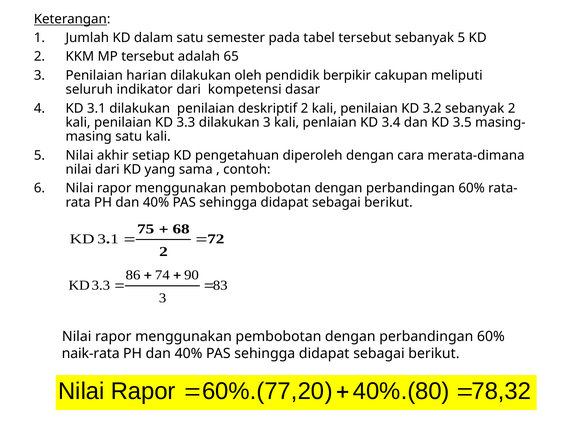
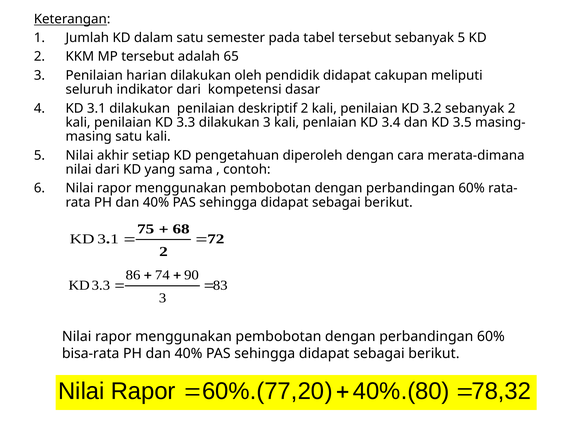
pendidik berpikir: berpikir -> didapat (347, 75)
naik-rata: naik-rata -> bisa-rata (91, 353)
